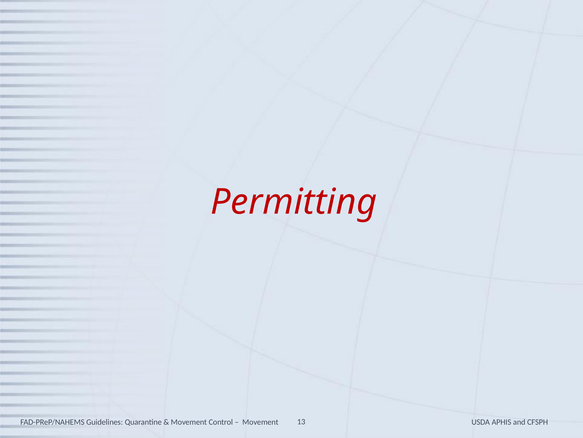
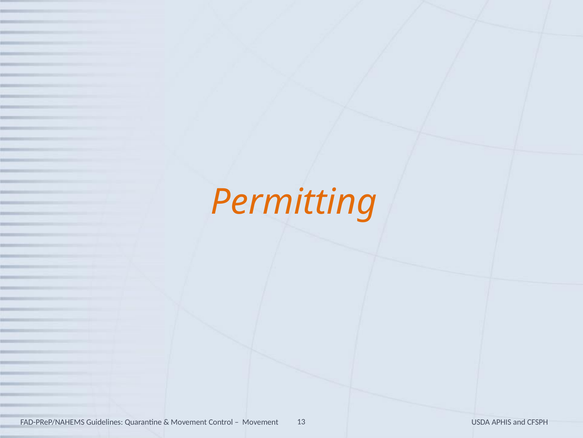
Permitting colour: red -> orange (294, 202)
